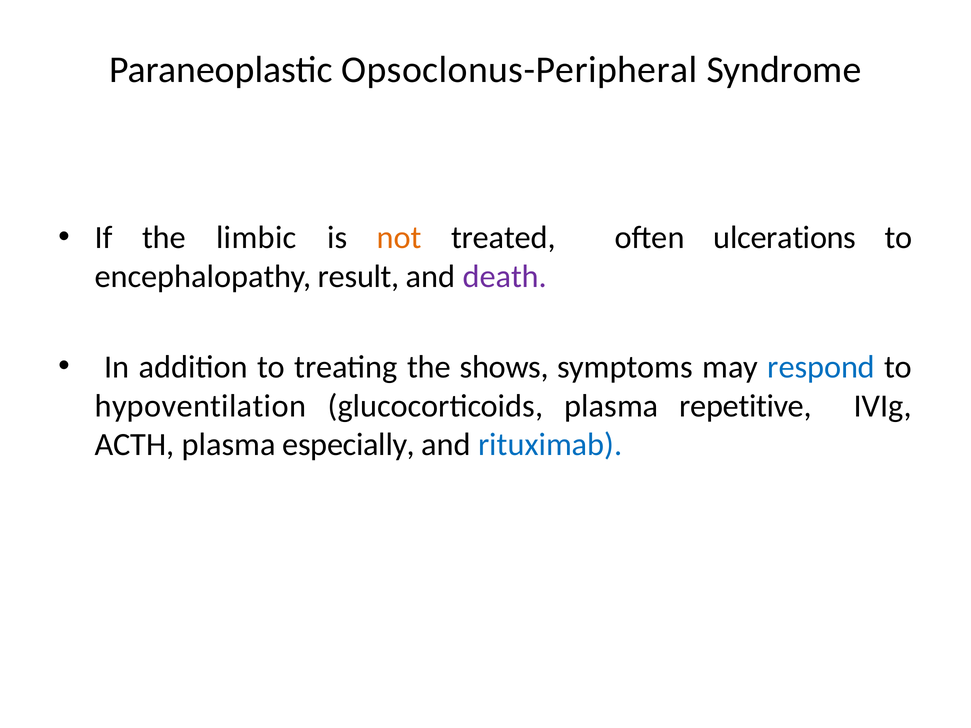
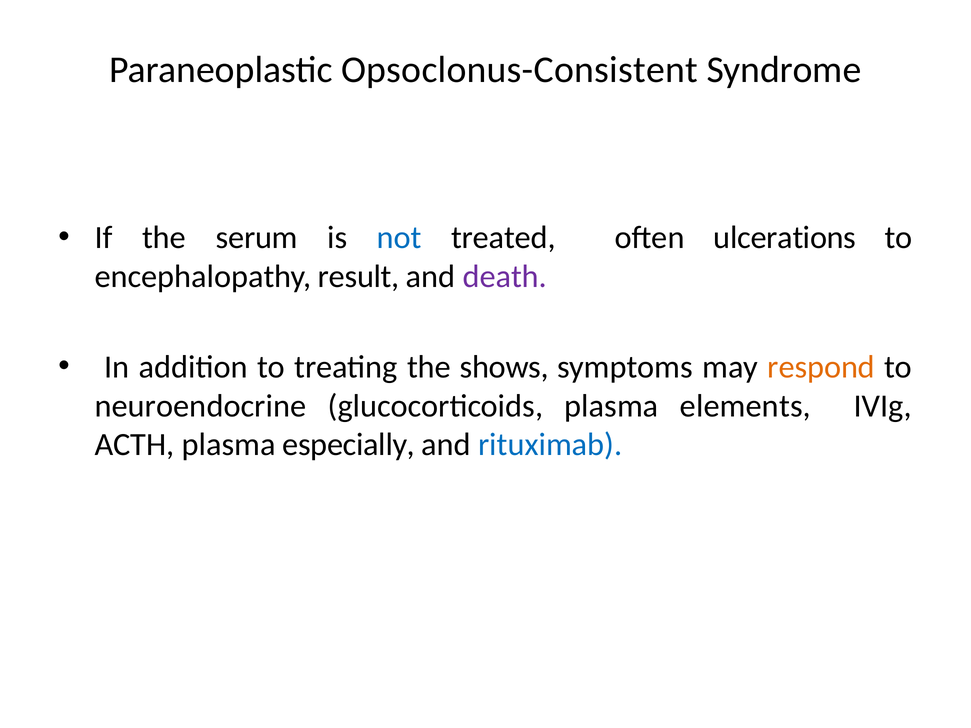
Opsoclonus-Peripheral: Opsoclonus-Peripheral -> Opsoclonus-Consistent (519, 70)
limbic: limbic -> serum (257, 238)
not colour: orange -> blue (399, 238)
respond colour: blue -> orange (821, 367)
hypoventilation: hypoventilation -> neuroendocrine (200, 406)
repetitive: repetitive -> elements (745, 406)
